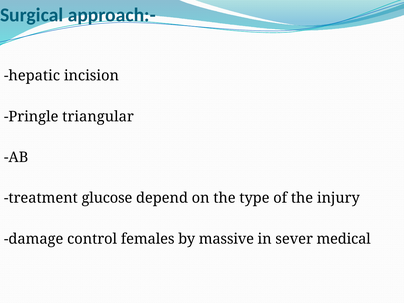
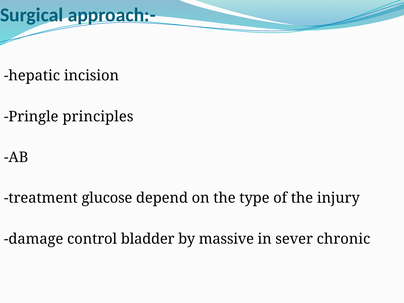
triangular: triangular -> principles (98, 117)
females: females -> bladder (148, 239)
medical: medical -> chronic (344, 239)
